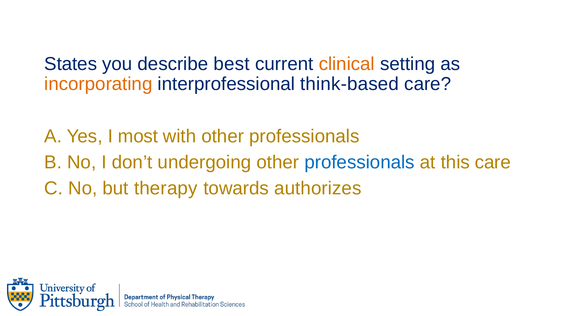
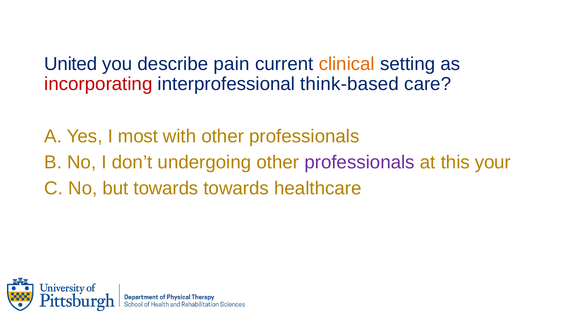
States: States -> United (71, 64)
best: best -> pain (232, 64)
incorporating colour: orange -> red (98, 84)
professionals colour: blue -> purple (360, 162)
this care: care -> your (493, 162)
but therapy: therapy -> towards (166, 188)
authorizes: authorizes -> healthcare (318, 188)
